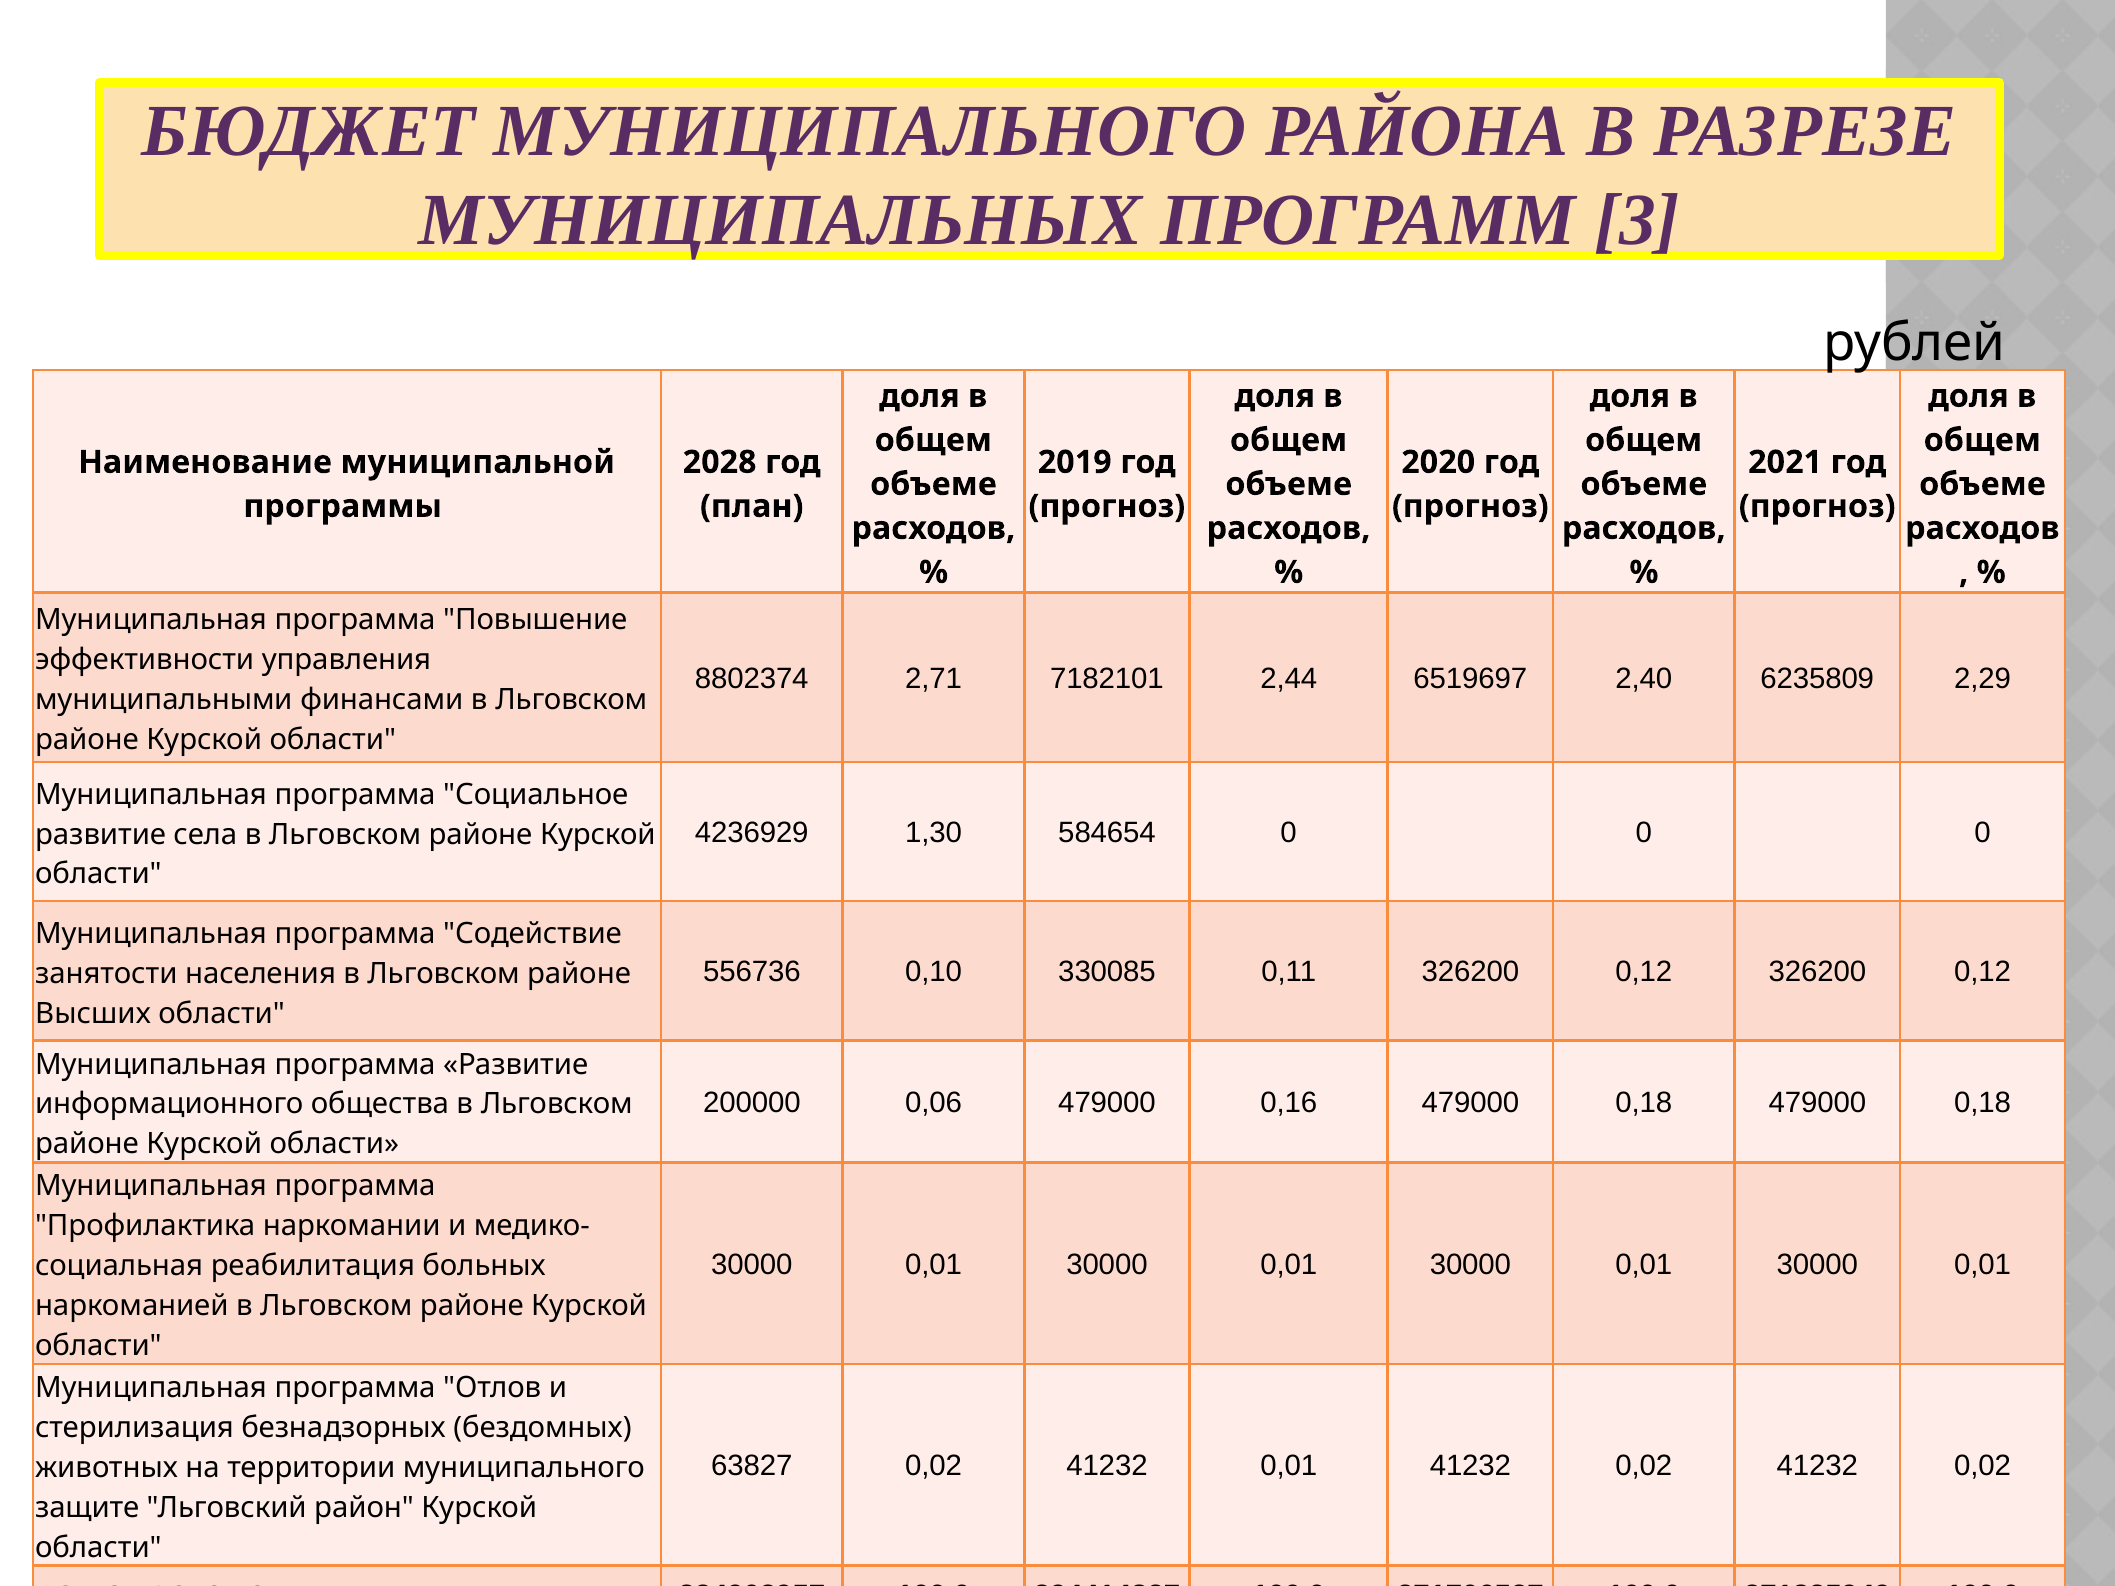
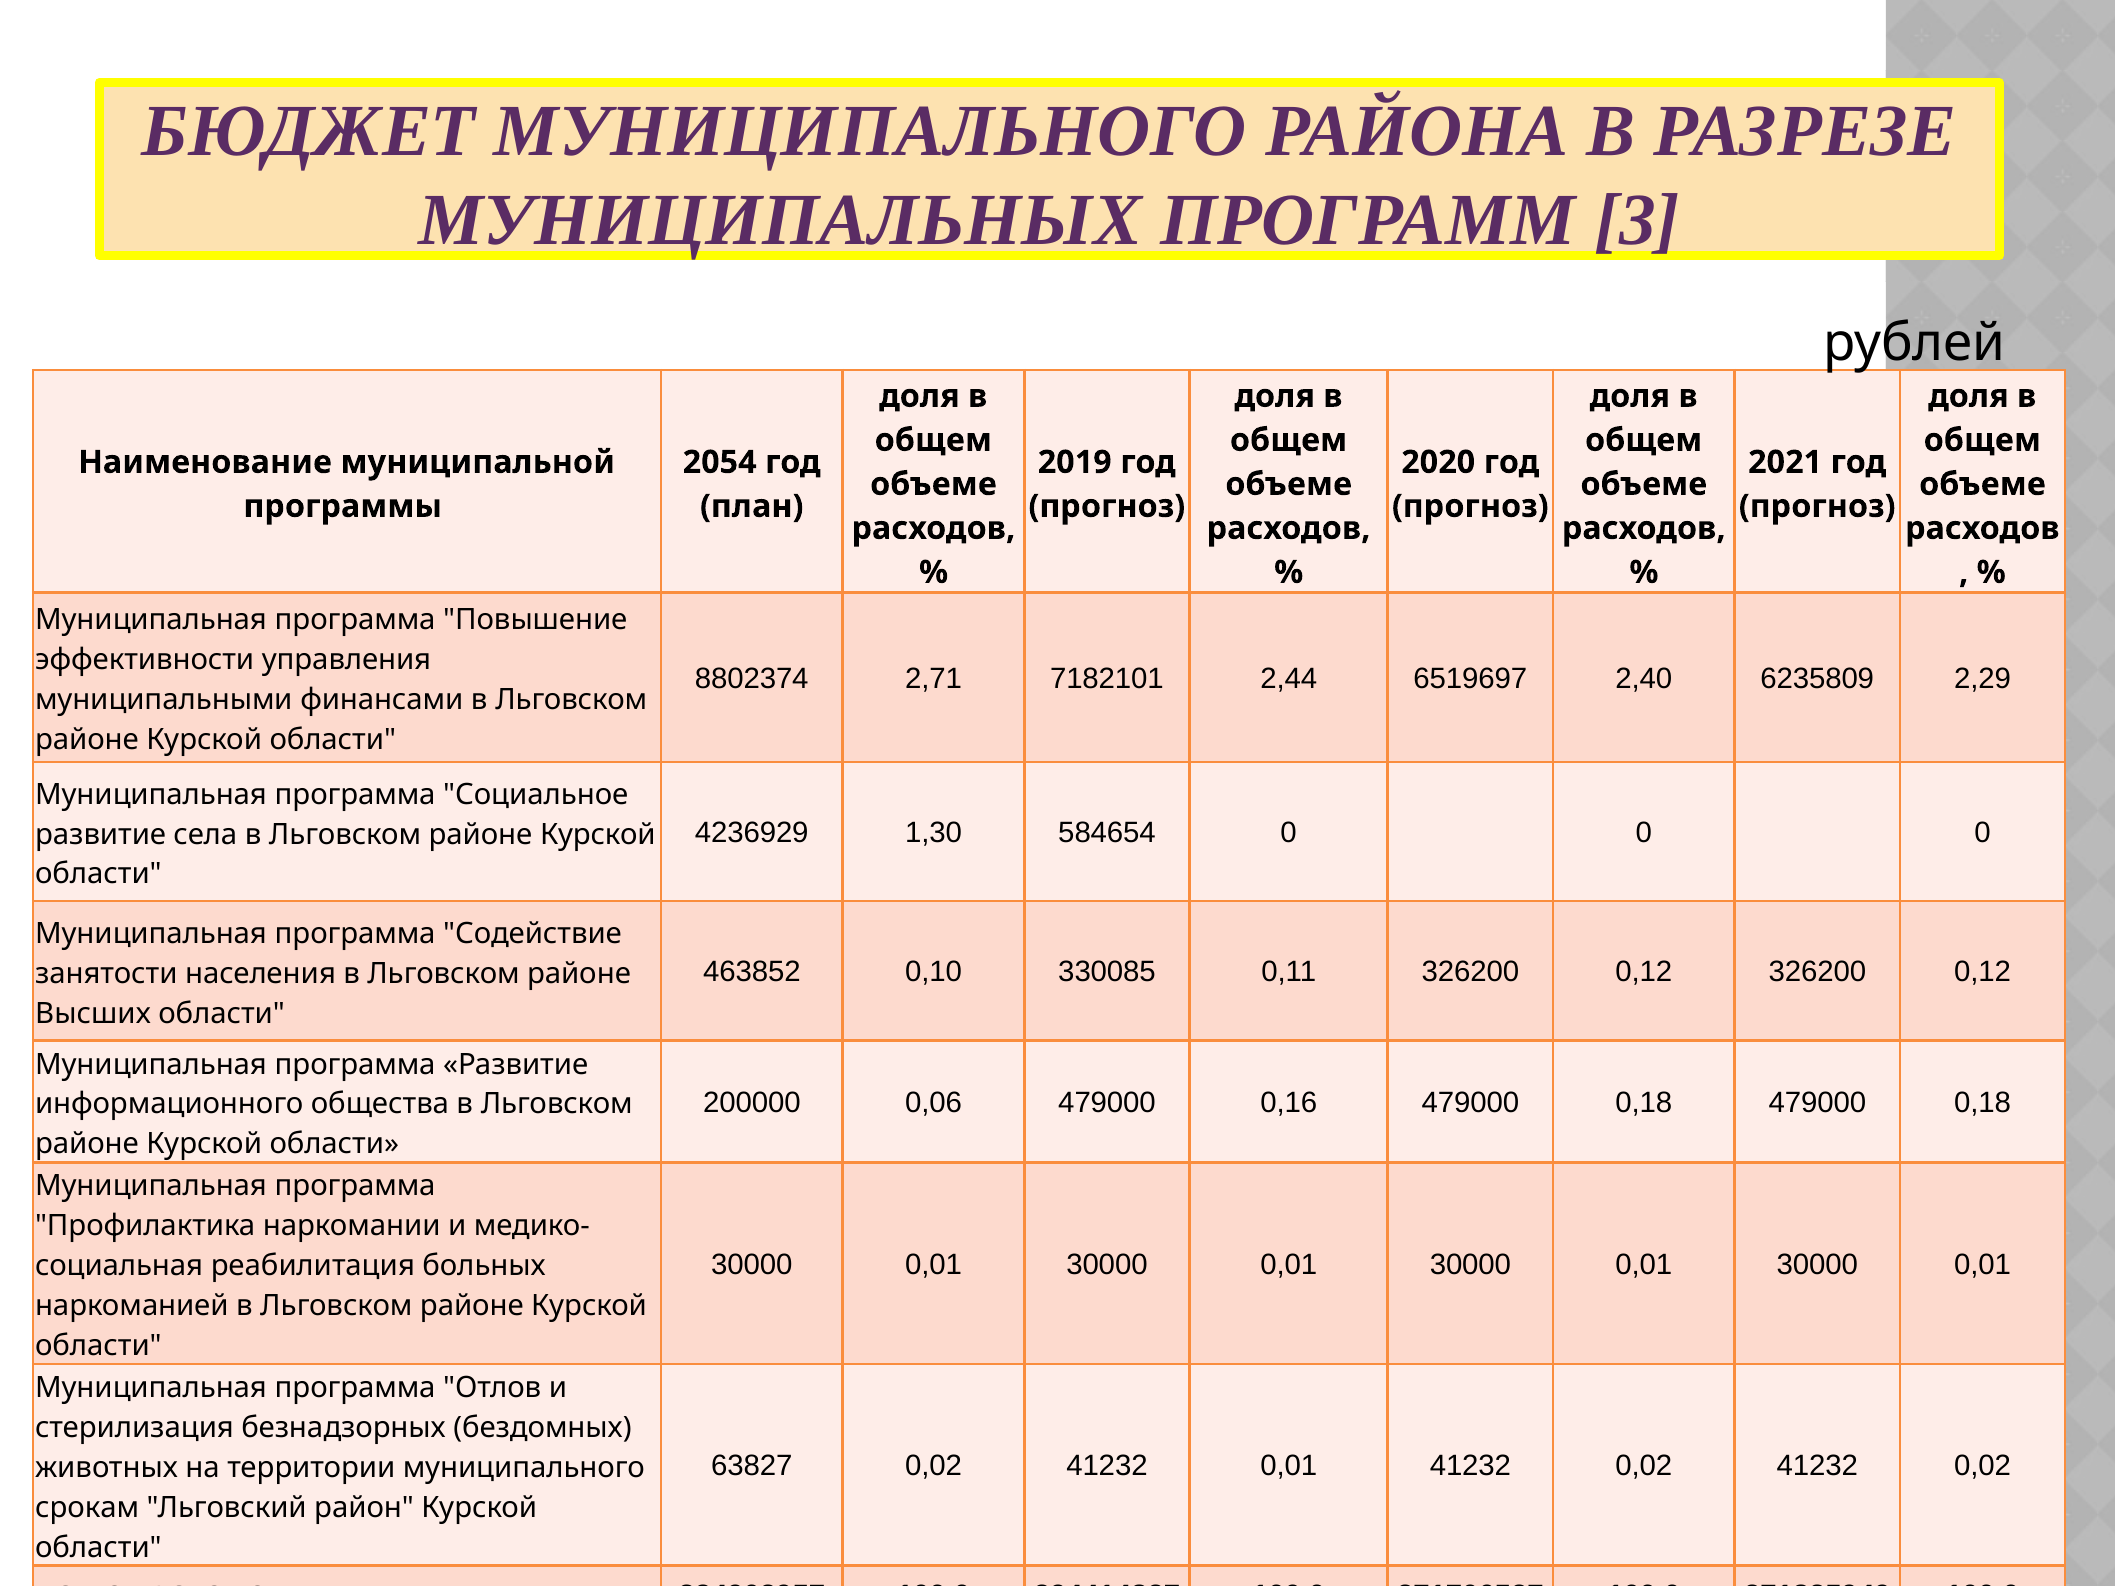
2028: 2028 -> 2054 (720, 462)
556736: 556736 -> 463852 (752, 972)
защите: защите -> срокам (87, 1508)
